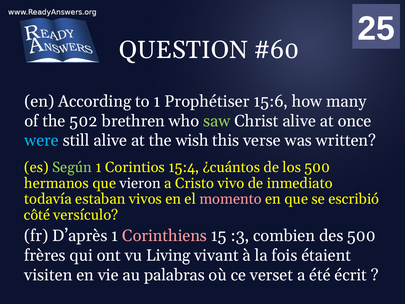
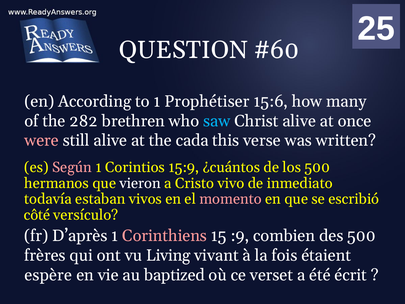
502: 502 -> 282 (84, 121)
saw colour: light green -> light blue (217, 121)
were colour: light blue -> pink (42, 140)
wish: wish -> cada (192, 140)
Según colour: light green -> pink (72, 167)
15:4: 15:4 -> 15:9 (184, 167)
:3: :3 -> :9 (240, 236)
visiten: visiten -> espère (48, 275)
palabras: palabras -> baptized (174, 275)
